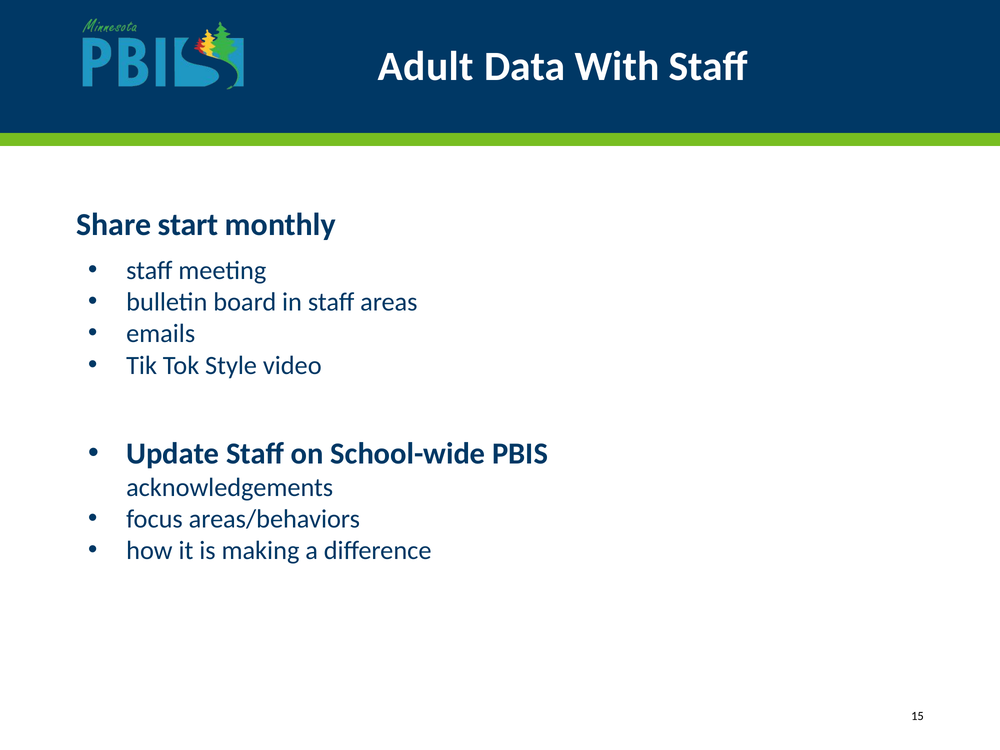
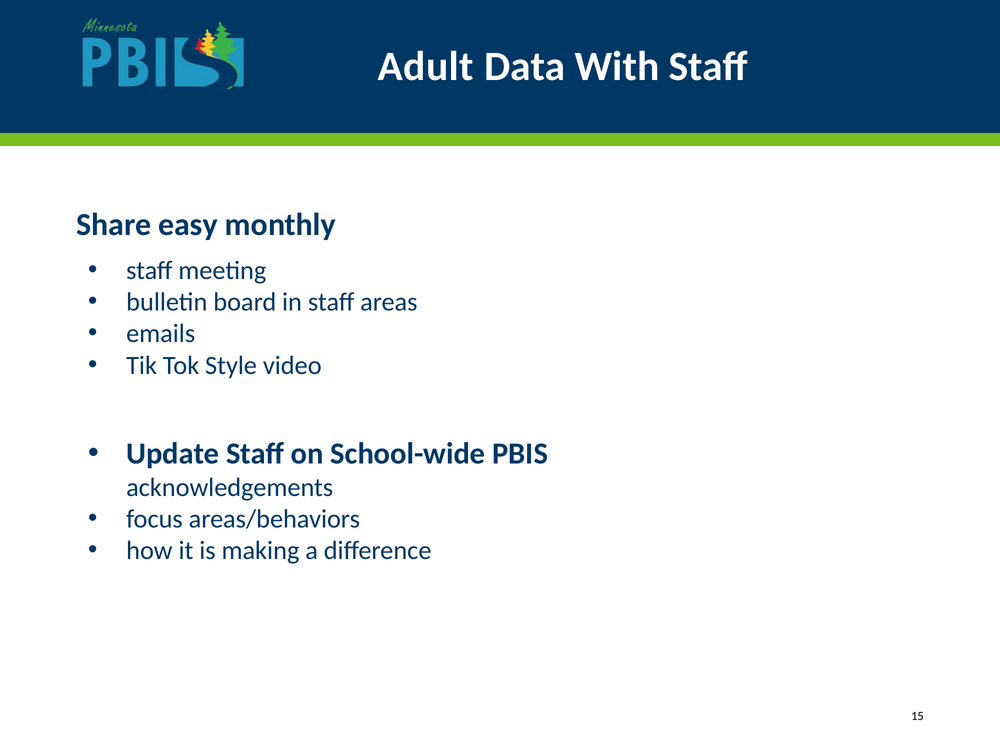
start: start -> easy (188, 225)
